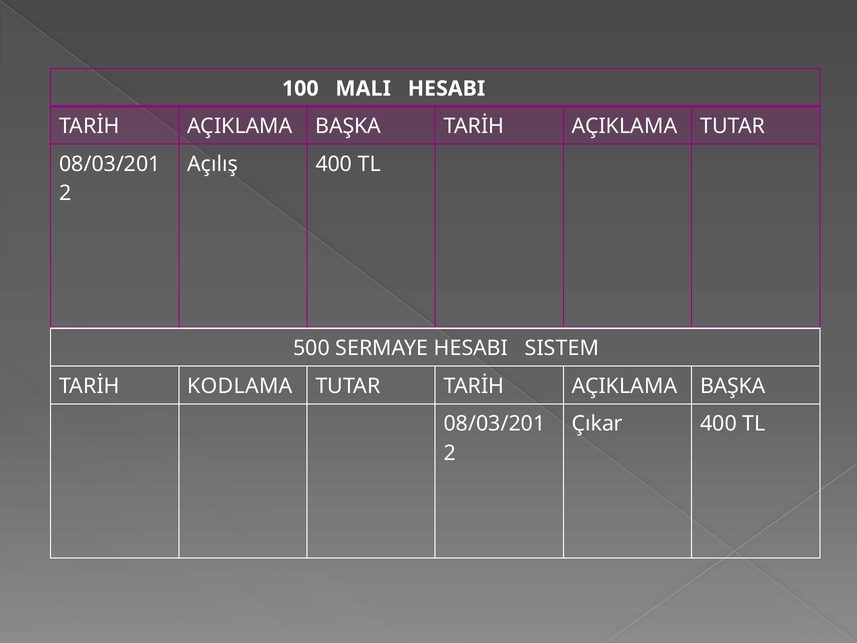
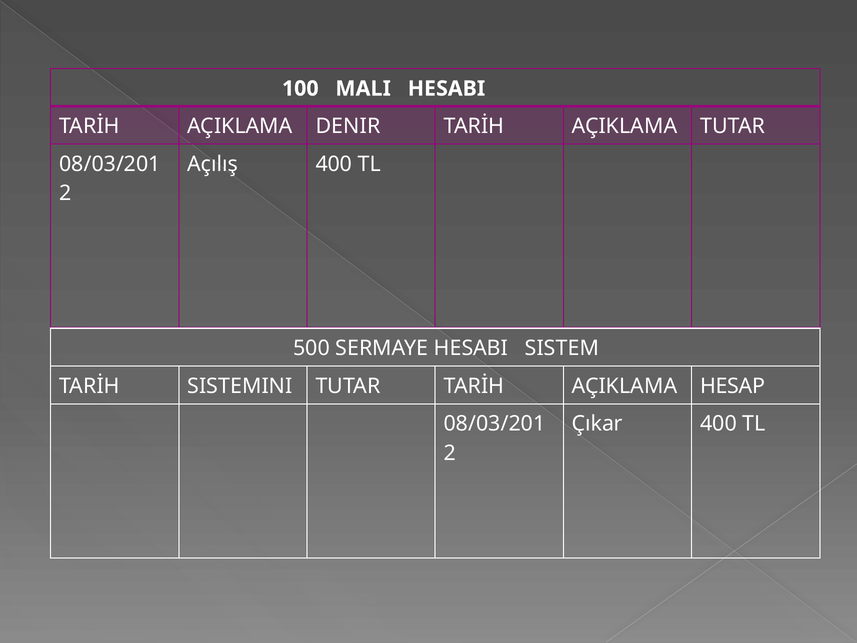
BAŞKA: BAŞKA -> DENIR (348, 126)
KODLAMA: KODLAMA -> SISTEMINI (240, 386)
TUTAR TARİH AÇIKLAMA BAŞKA: BAŞKA -> HESAP (733, 386)
